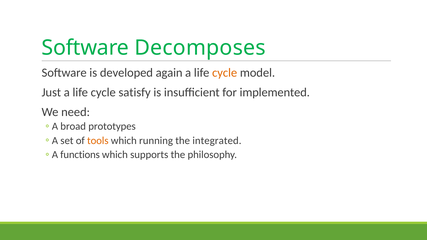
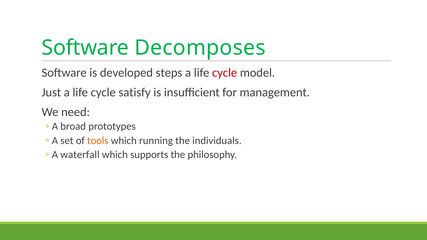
again: again -> steps (169, 73)
cycle colour: orange -> red (225, 73)
implemented: implemented -> management (275, 93)
integrated: integrated -> individuals (217, 141)
functions: functions -> waterfall (80, 155)
